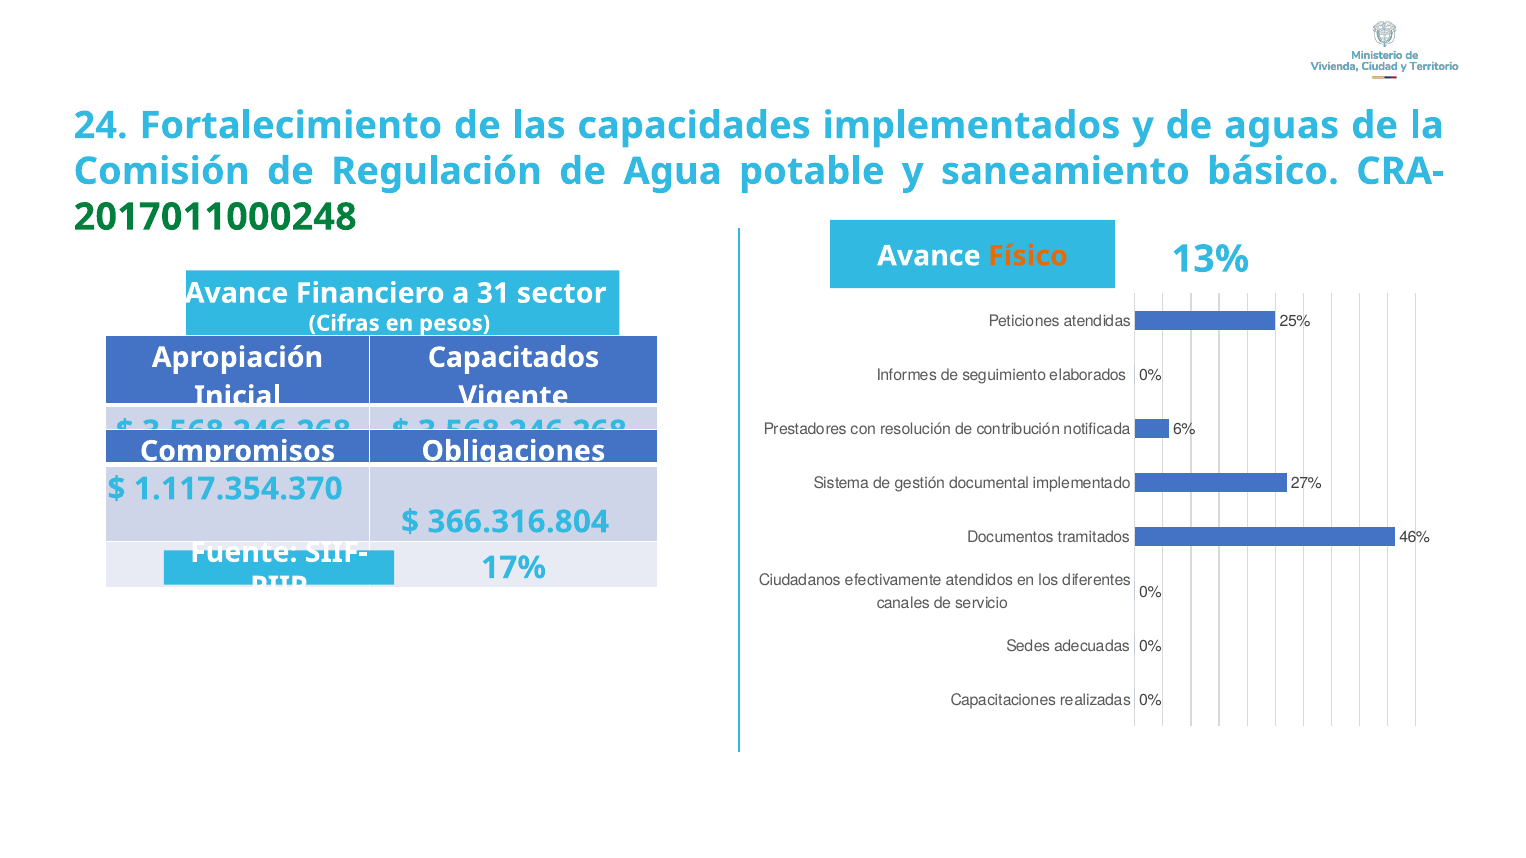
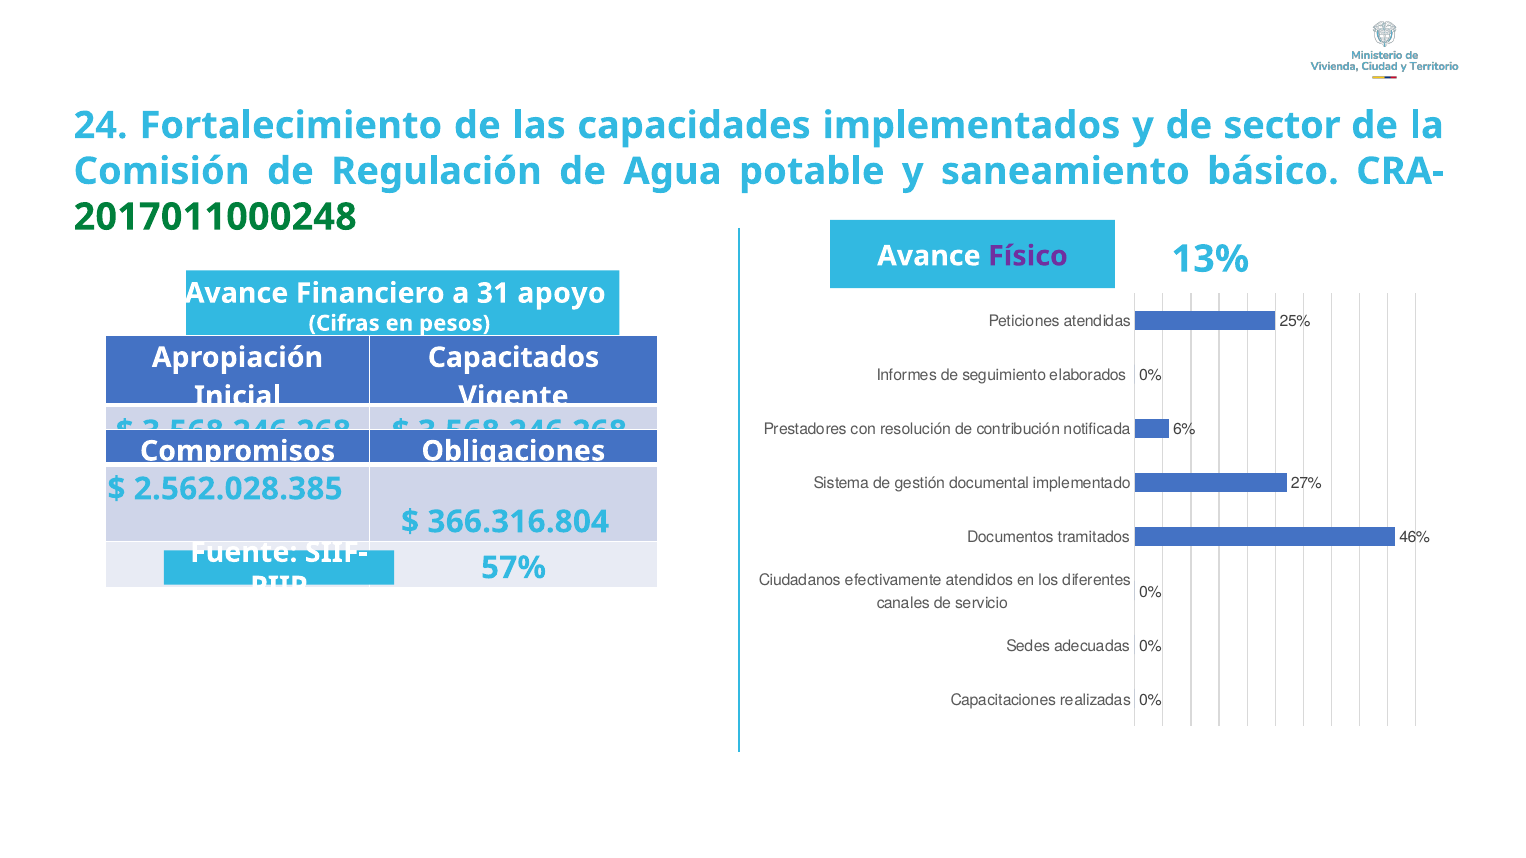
aguas: aguas -> sector (1282, 126)
Físico colour: orange -> purple (1028, 256)
sector: sector -> apoyo (562, 293)
1.117.354.370: 1.117.354.370 -> 2.562.028.385 (238, 489)
17%: 17% -> 57% (514, 568)
